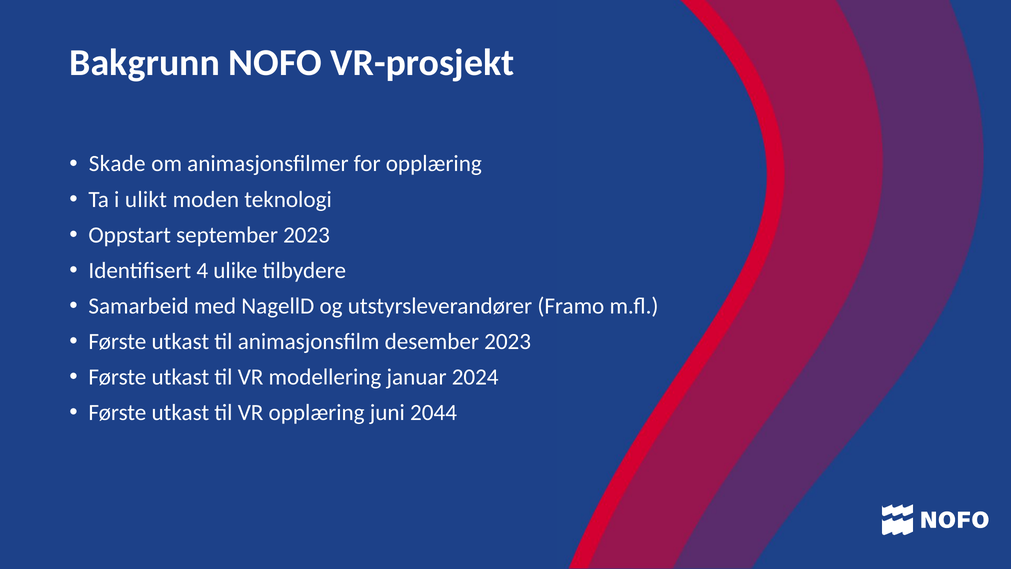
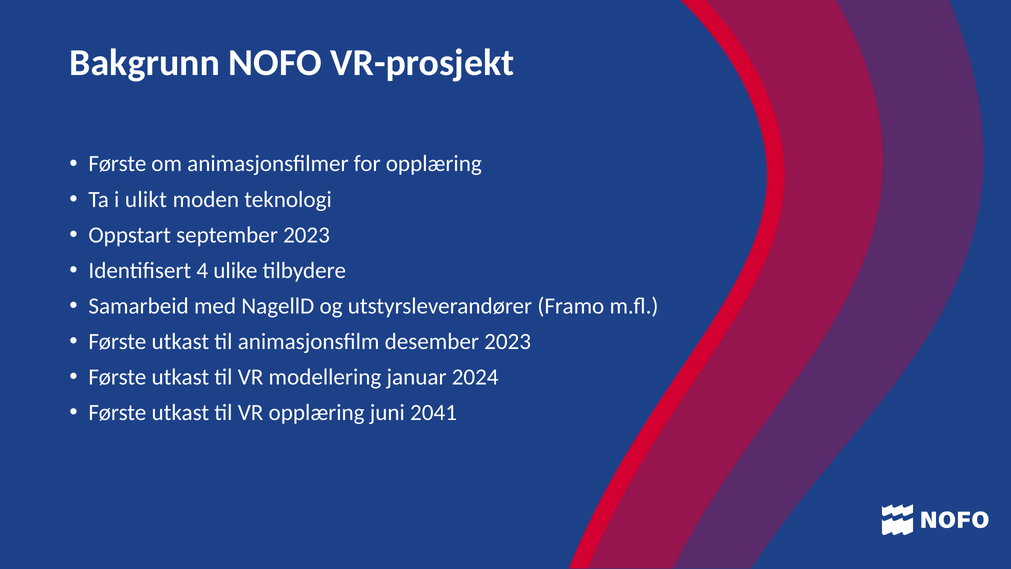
Skade: Skade -> Første (117, 164)
2044: 2044 -> 2041 (434, 412)
